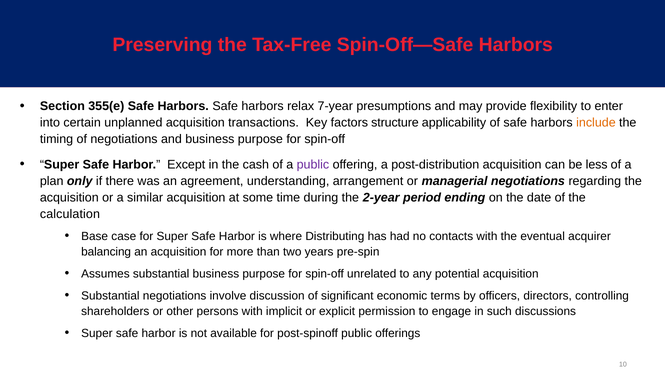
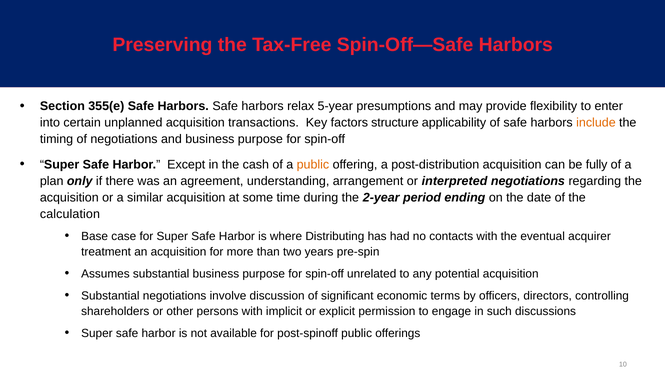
7-year: 7-year -> 5-year (335, 106)
public colour: purple -> orange (313, 165)
less: less -> fully (597, 165)
managerial: managerial -> interpreted (455, 181)
balancing: balancing -> treatment (106, 252)
